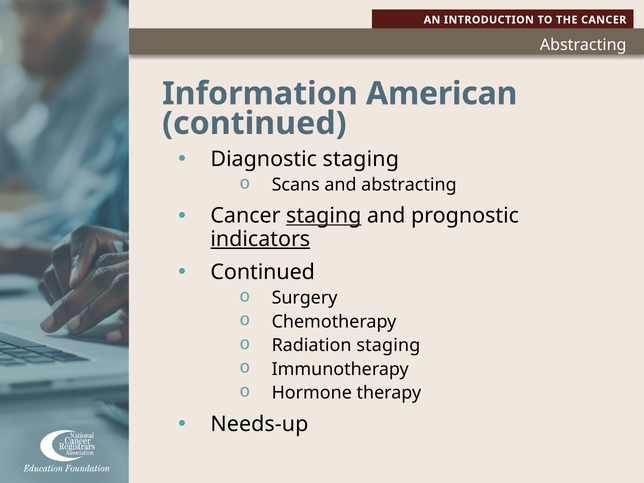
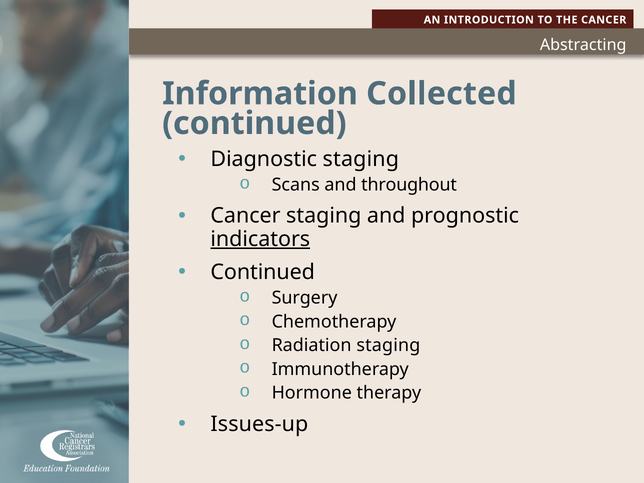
American: American -> Collected (441, 94)
and abstracting: abstracting -> throughout (409, 185)
staging underline: present -> none (324, 216)
Needs-up: Needs-up -> Issues-up (259, 424)
